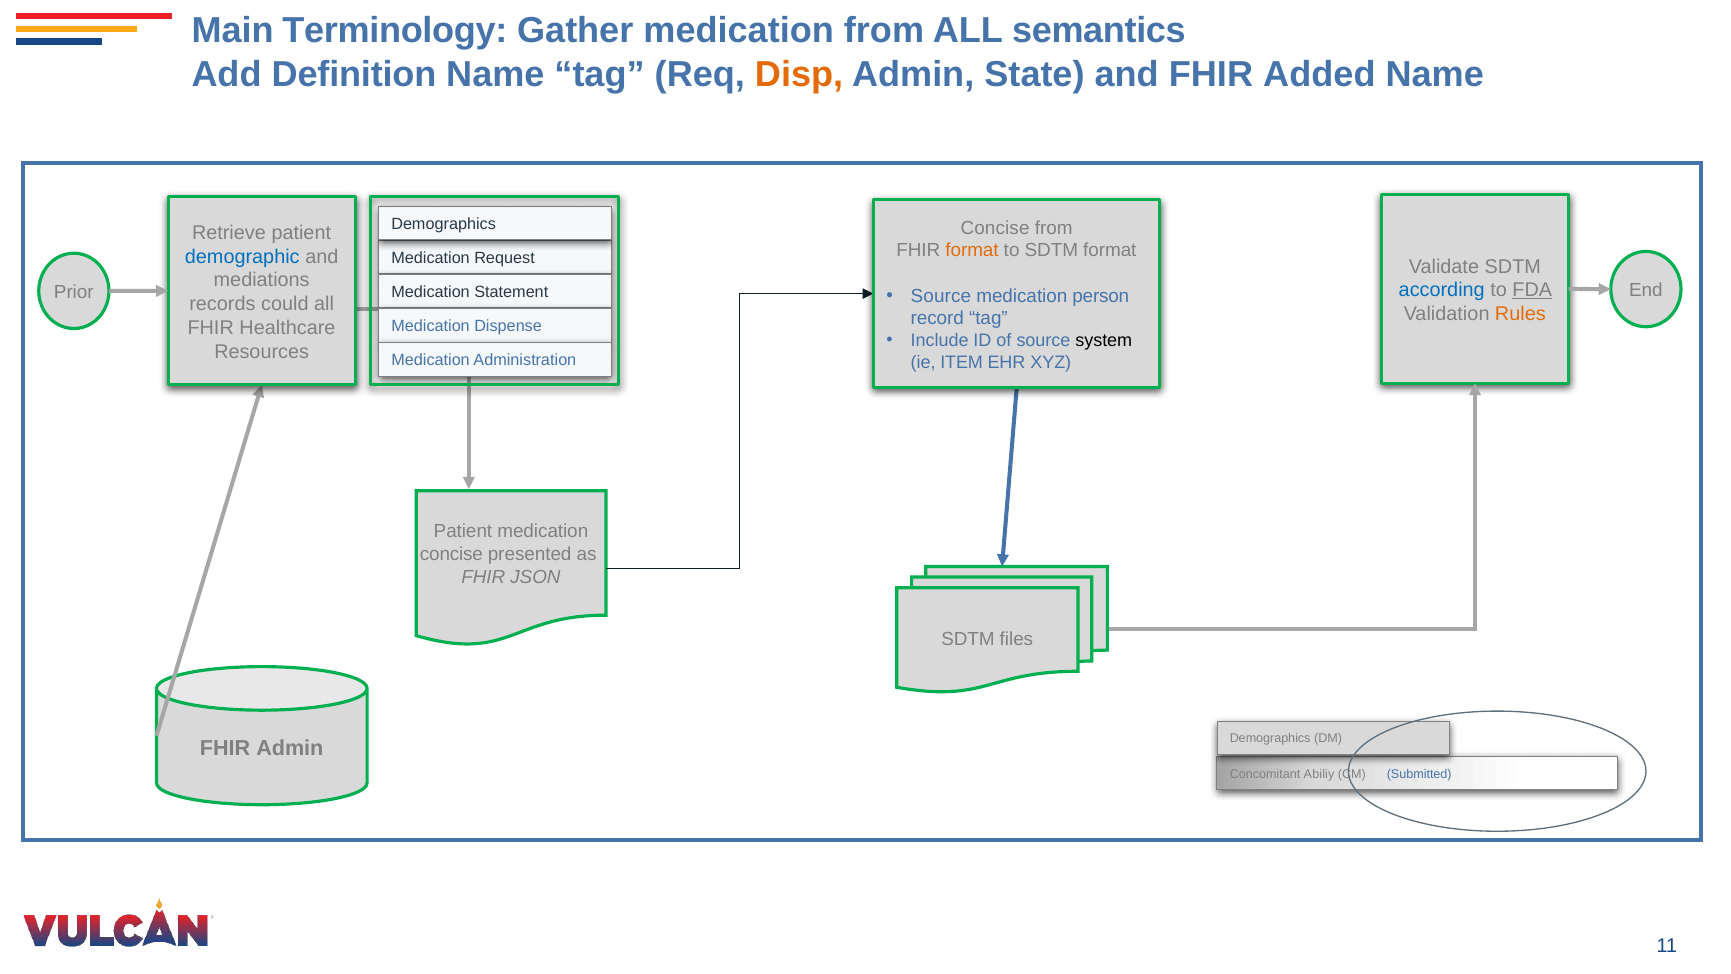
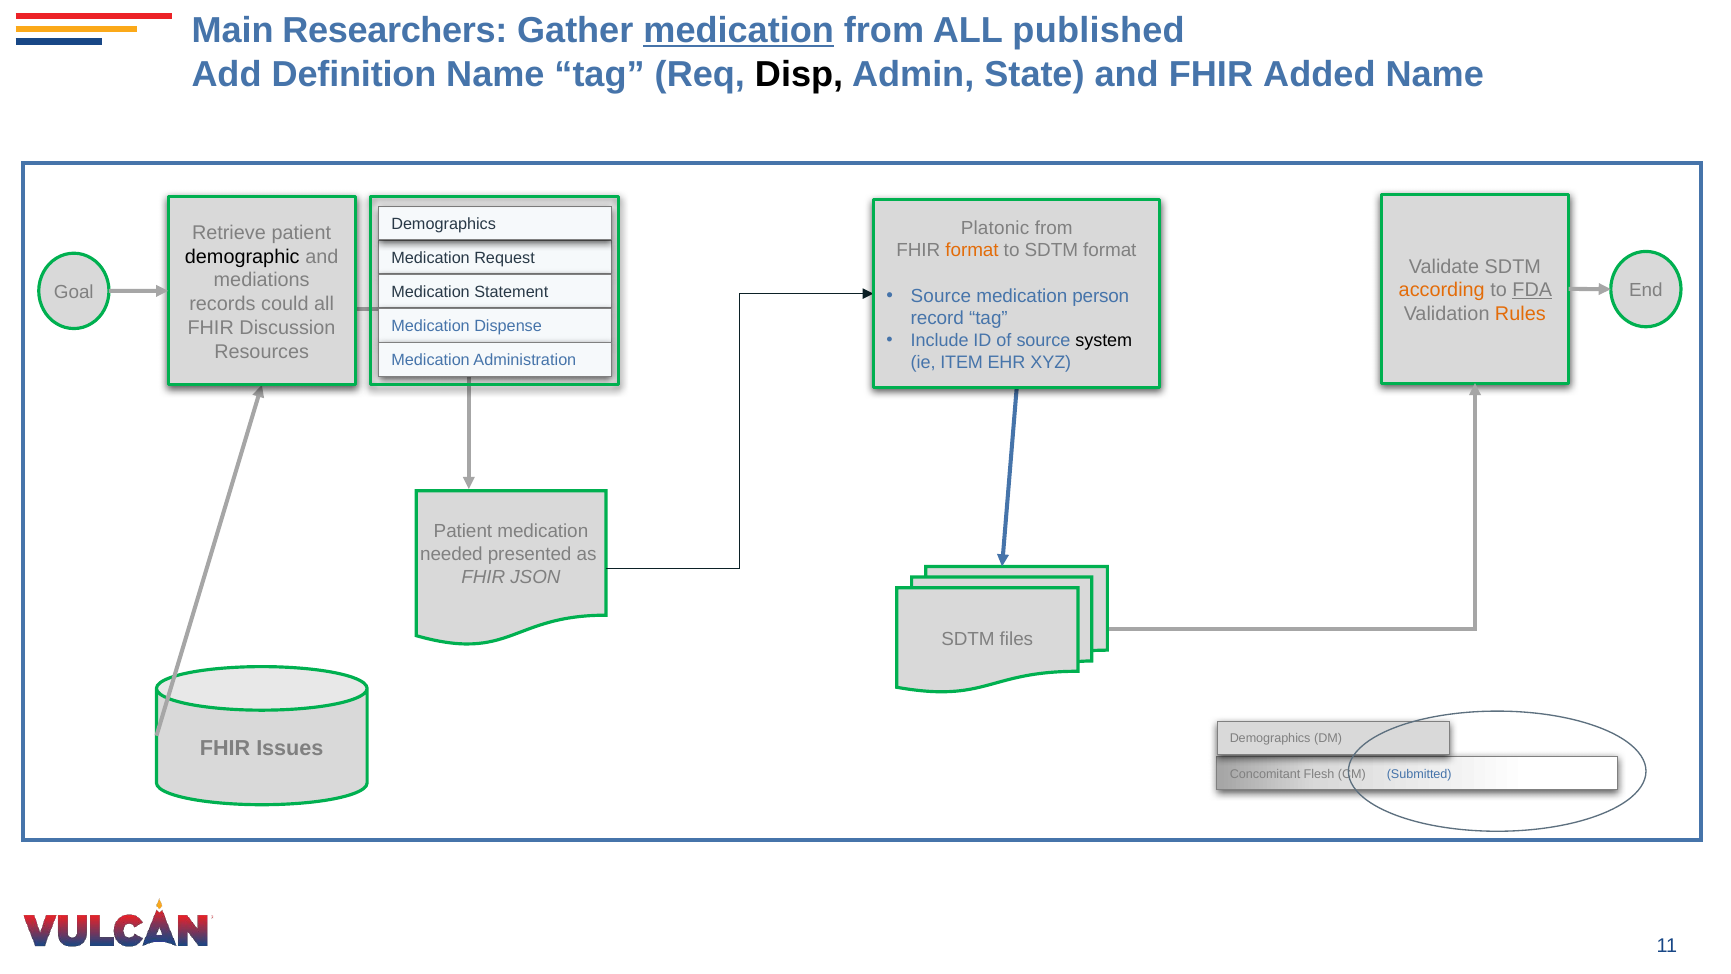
Terminology: Terminology -> Researchers (395, 31)
medication underline: none -> present (739, 31)
semantics: semantics -> published (1099, 31)
Disp colour: orange -> black (799, 74)
Concise: Concise -> Platonic (995, 228)
demographic colour: blue -> black (242, 256)
according colour: blue -> orange (1442, 290)
Prior: Prior -> Goal (74, 292)
Healthcare: Healthcare -> Discussion (287, 328)
concise: concise -> needed (451, 554)
FHIR Admin: Admin -> Issues (290, 748)
Abiliy: Abiliy -> Flesh (1319, 774)
